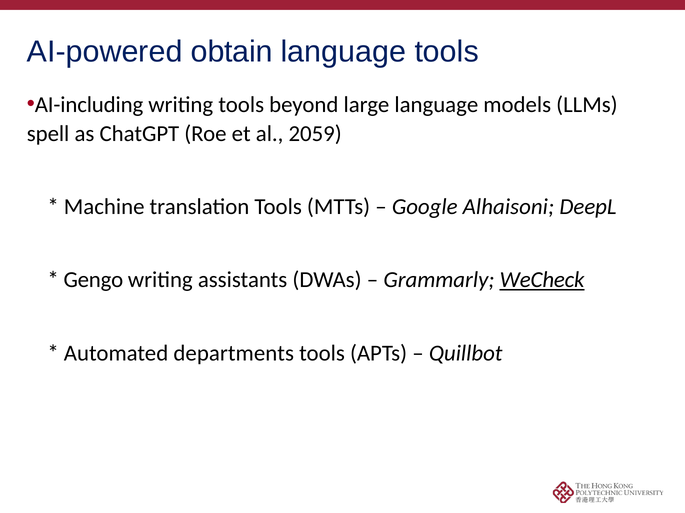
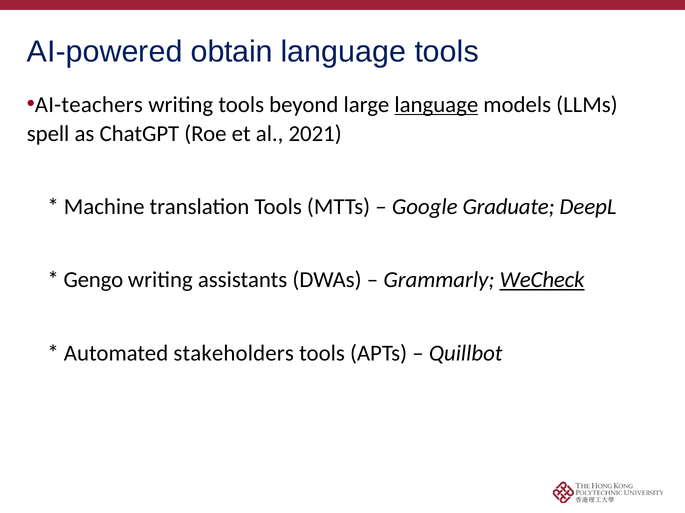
AI-including: AI-including -> AI-teachers (89, 105)
language underline: none -> present (436, 105)
2059: 2059 -> 2021 (315, 134)
Alhaisoni: Alhaisoni -> Graduate (509, 207)
departments: departments -> stakeholders (234, 354)
